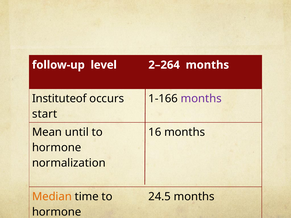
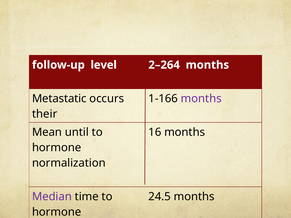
Instituteof: Instituteof -> Metastatic (59, 99)
start: start -> their (45, 114)
Median colour: orange -> purple (52, 197)
